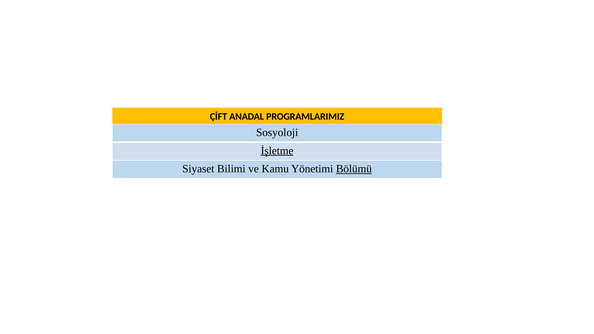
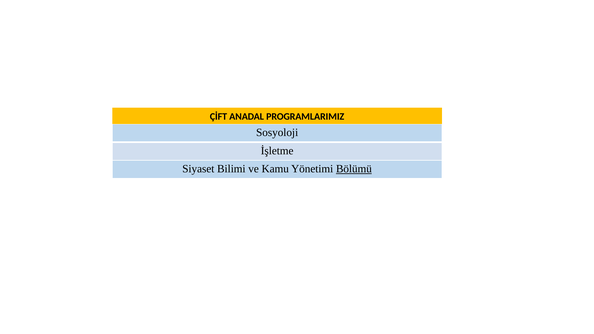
İşletme underline: present -> none (277, 151)
